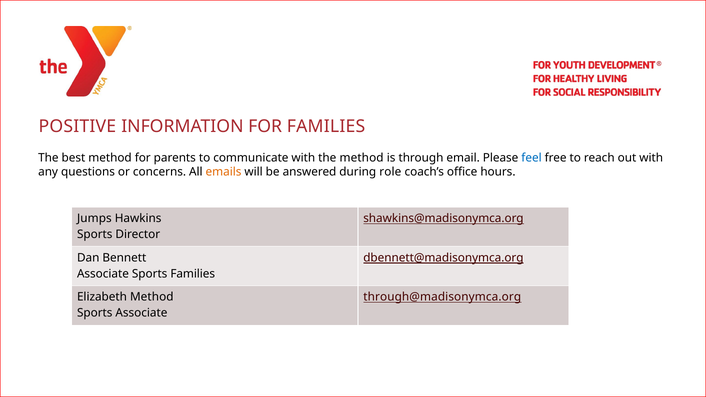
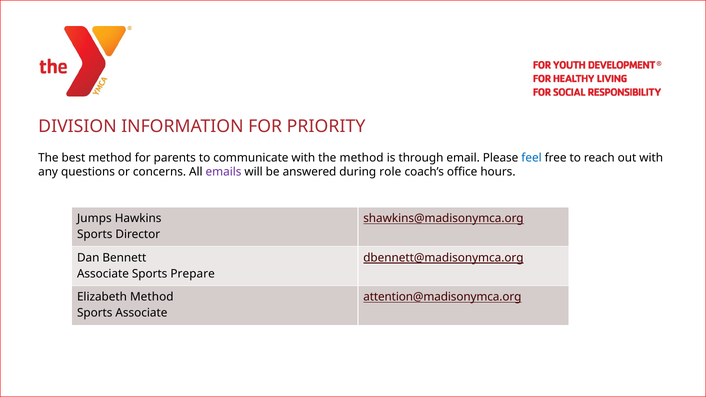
POSITIVE: POSITIVE -> DIVISION (77, 127)
FOR FAMILIES: FAMILIES -> PRIORITY (326, 127)
emails colour: orange -> purple (224, 172)
Sports Families: Families -> Prepare (193, 274)
through@madisonymca.org: through@madisonymca.org -> attention@madisonymca.org (442, 297)
